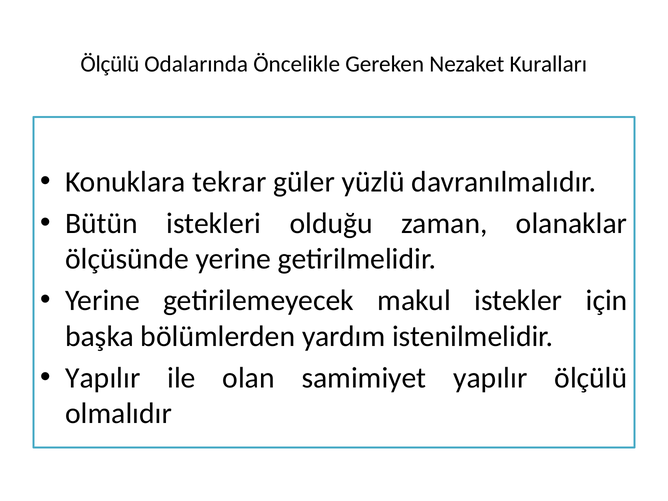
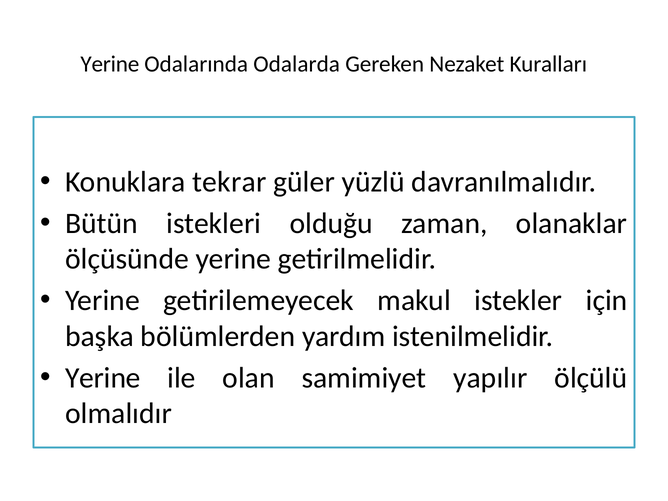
Ölçülü: Ölçülü -> Yerine (110, 64)
Öncelikle: Öncelikle -> Odalarda (297, 64)
Yapılır: Yapılır -> Yerine (103, 378)
